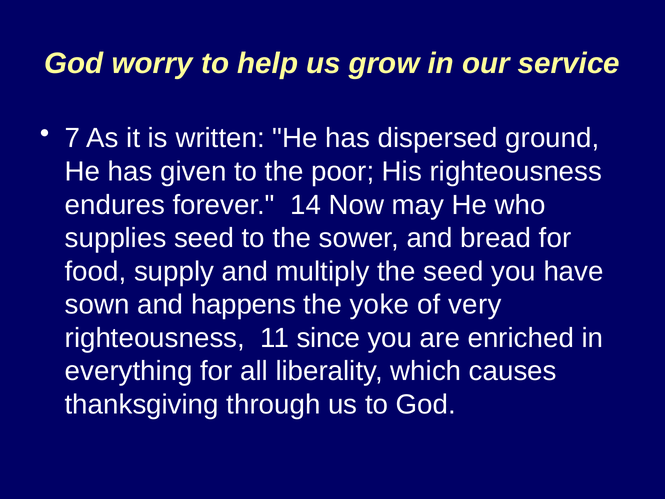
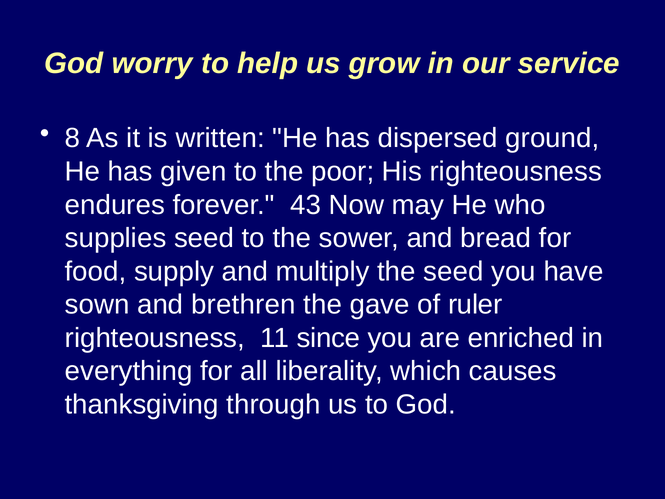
7: 7 -> 8 (73, 138)
14: 14 -> 43 (306, 205)
happens: happens -> brethren (243, 305)
yoke: yoke -> gave (380, 305)
very: very -> ruler (475, 305)
